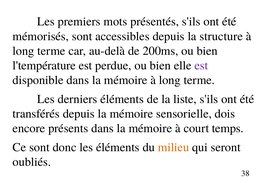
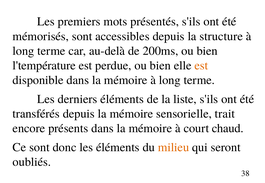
est colour: purple -> orange (201, 66)
dois: dois -> trait (225, 114)
temps: temps -> chaud (228, 129)
